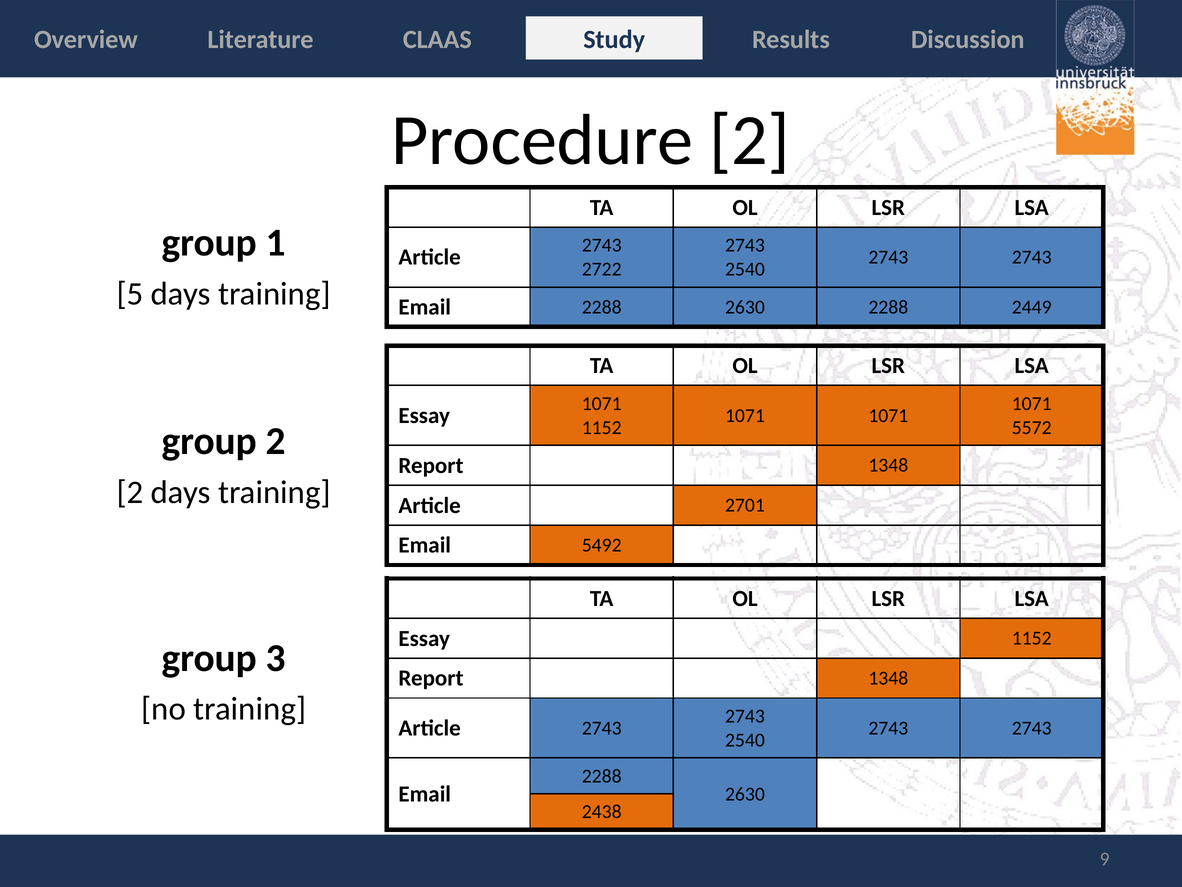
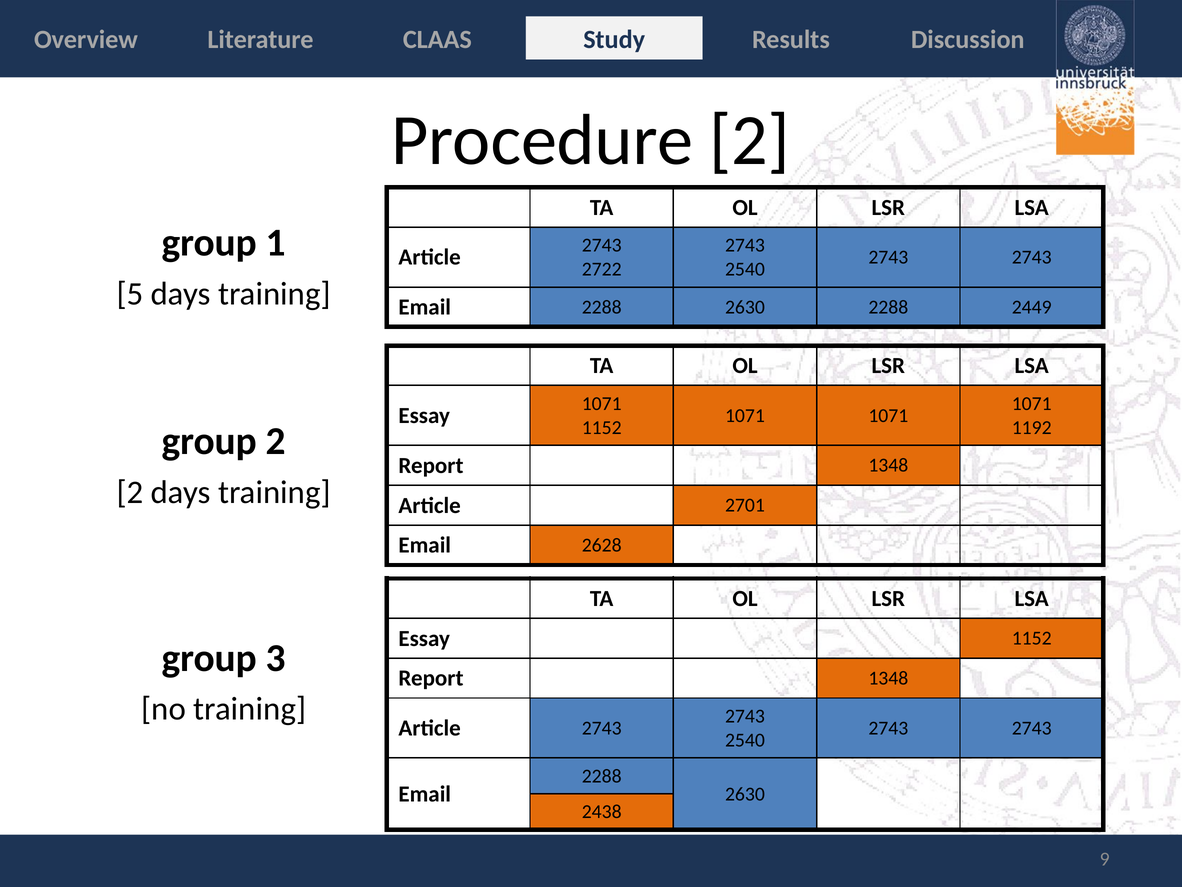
5572: 5572 -> 1192 (1032, 427)
5492: 5492 -> 2628 (602, 545)
